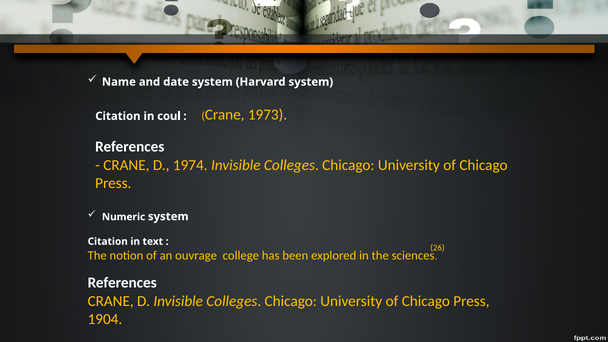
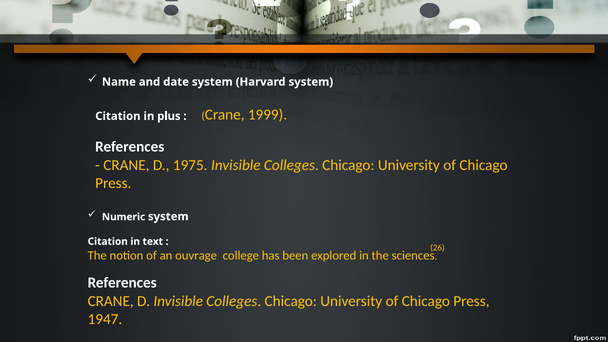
coul: coul -> plus (169, 116)
1973: 1973 -> 1999 (268, 115)
1974: 1974 -> 1975 (190, 165)
1904: 1904 -> 1947 (105, 319)
